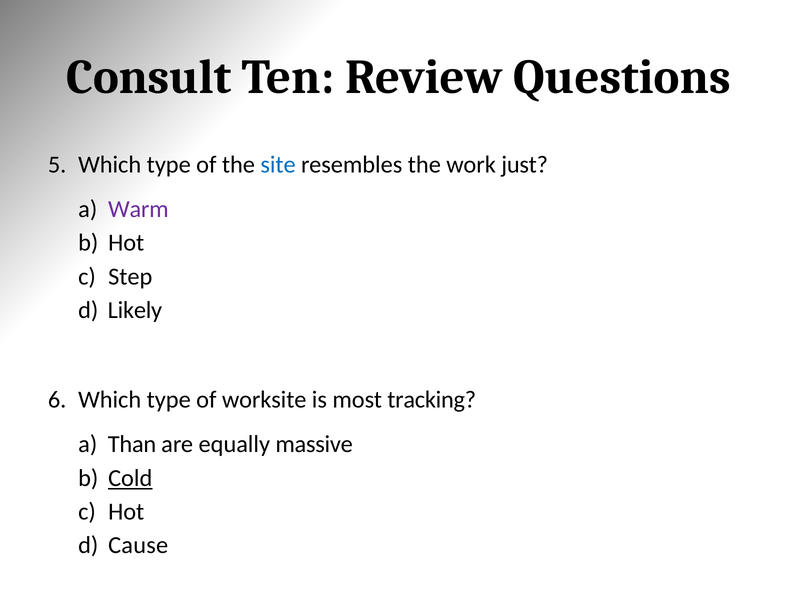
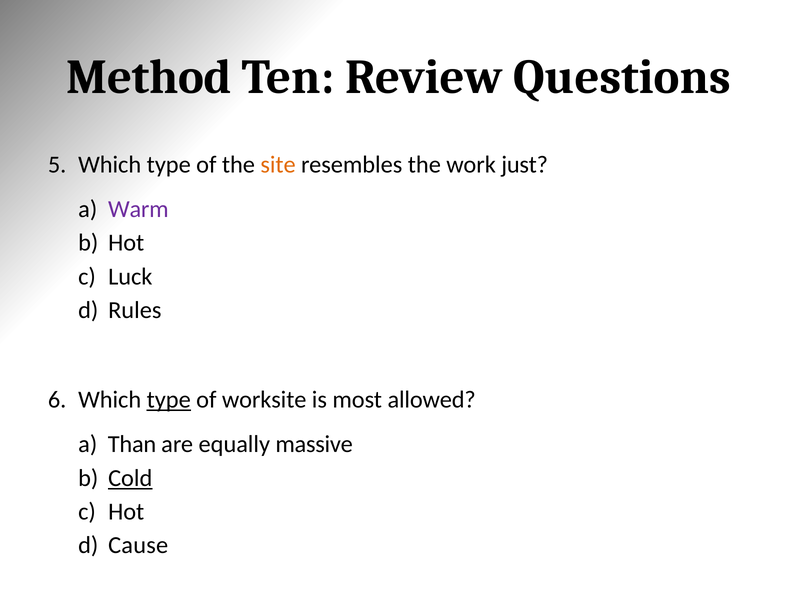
Consult: Consult -> Method (149, 77)
site colour: blue -> orange (278, 164)
Step: Step -> Luck (130, 276)
Likely: Likely -> Rules (135, 310)
type underline: none -> present (169, 399)
tracking: tracking -> allowed (432, 399)
